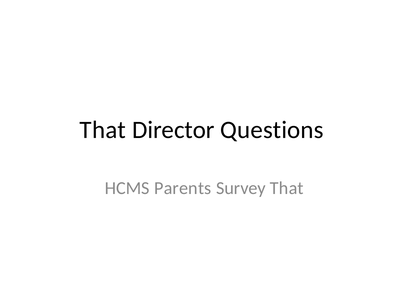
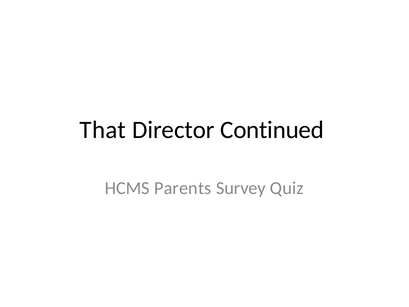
Questions: Questions -> Continued (272, 130)
Survey That: That -> Quiz (287, 188)
